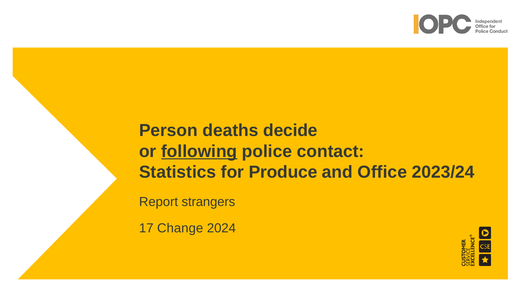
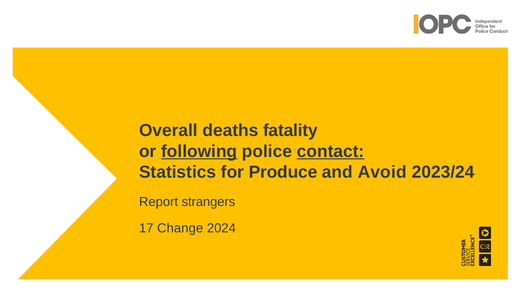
Person: Person -> Overall (168, 130)
decide: decide -> fatality (290, 130)
contact underline: none -> present (331, 151)
Office: Office -> Avoid (382, 172)
